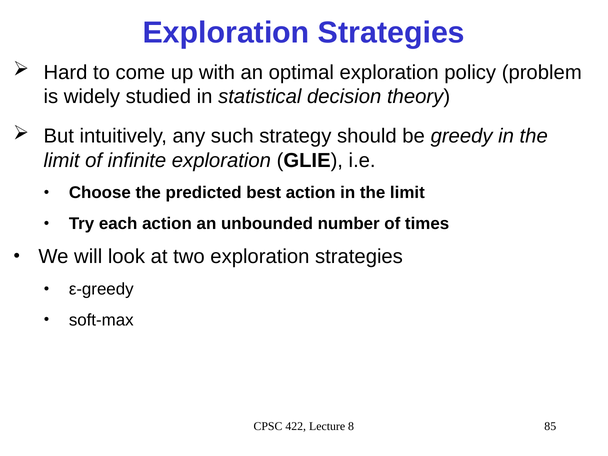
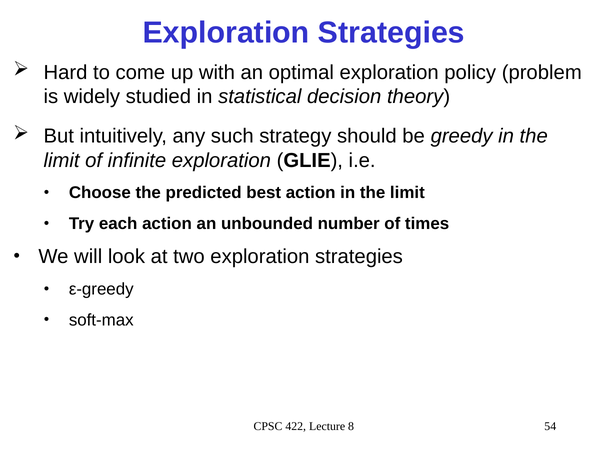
85: 85 -> 54 (550, 427)
